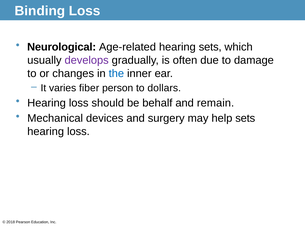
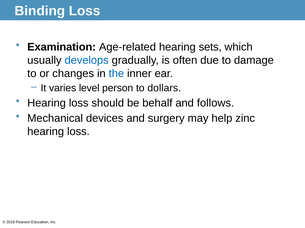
Neurological: Neurological -> Examination (62, 47)
develops colour: purple -> blue (87, 60)
fiber: fiber -> level (89, 88)
remain: remain -> follows (216, 103)
help sets: sets -> zinc (245, 119)
